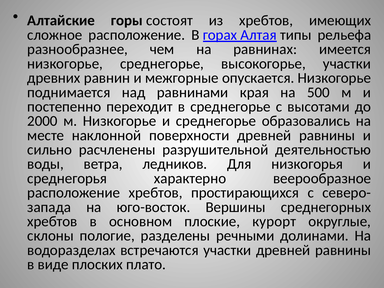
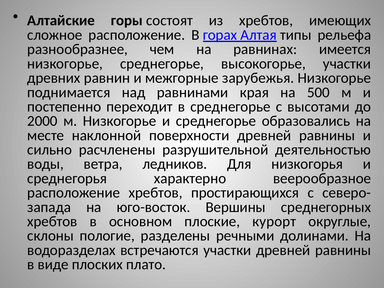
опускается: опускается -> зарубежья (258, 78)
